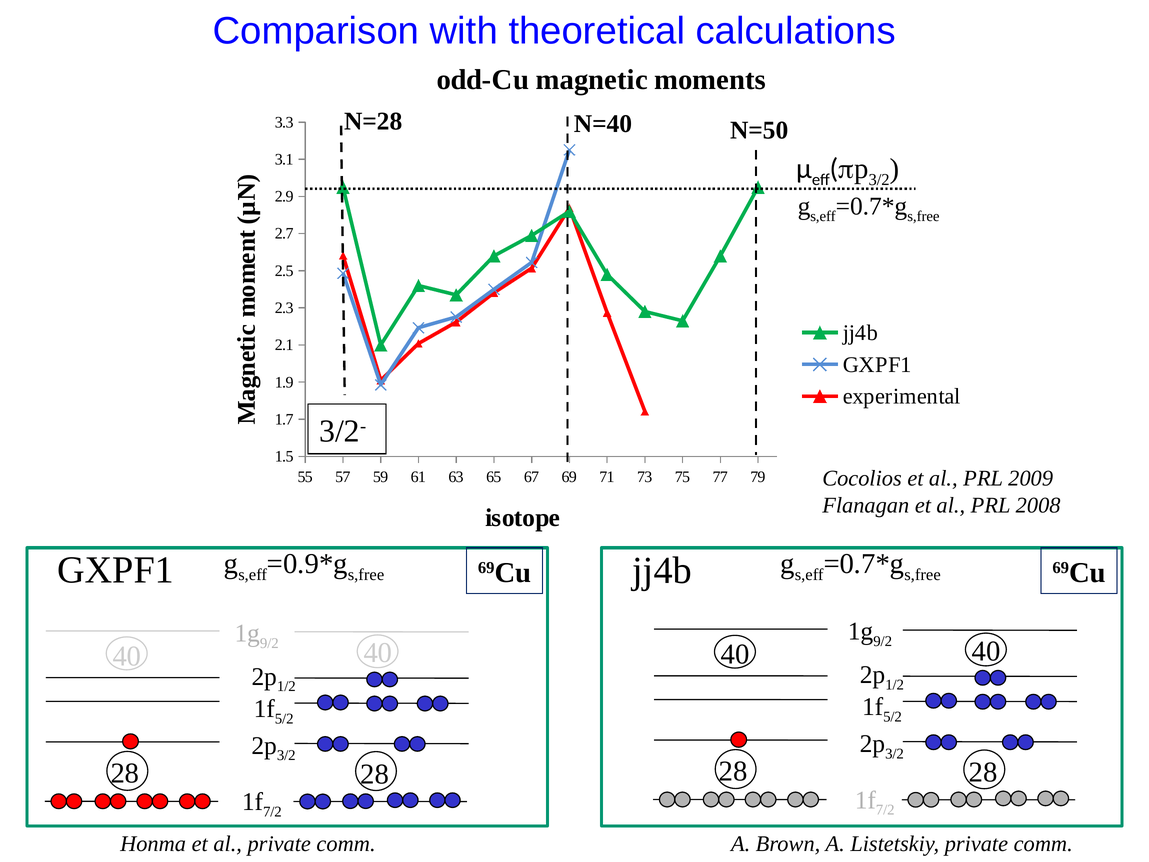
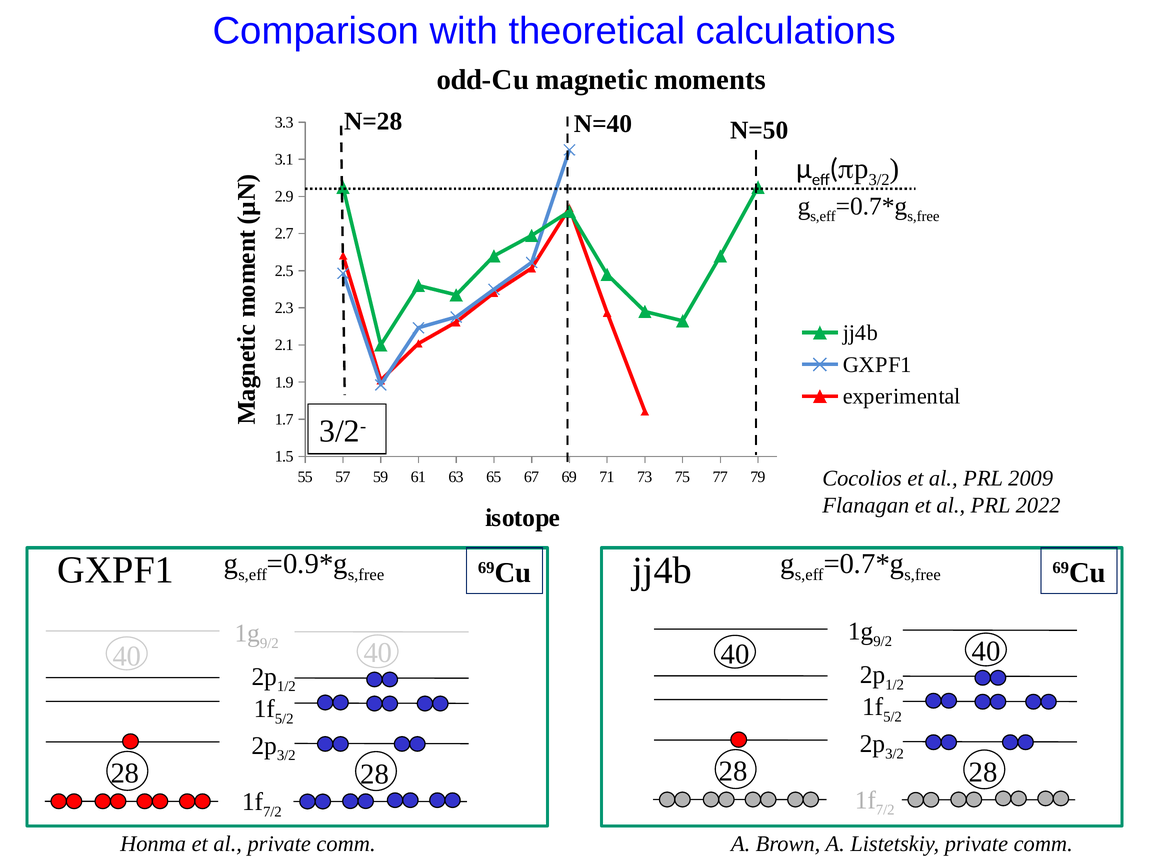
2008: 2008 -> 2022 (1038, 505)
